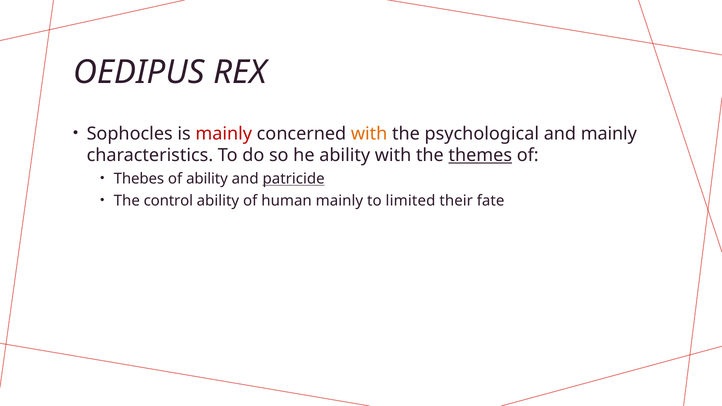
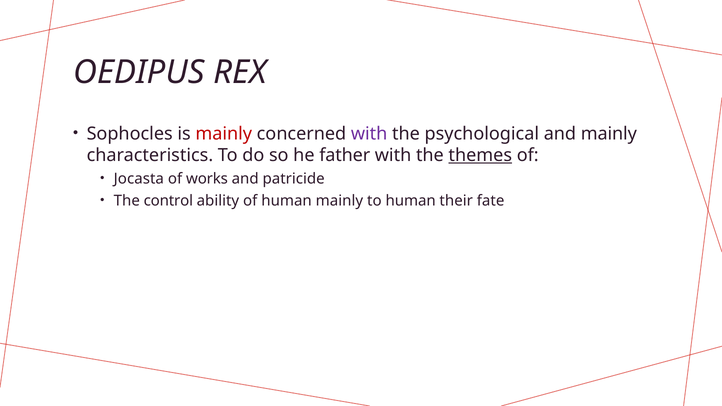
with colour: orange -> purple (369, 134)
he ability: ability -> father (345, 155)
Thebes: Thebes -> Jocasta (139, 179)
of ability: ability -> works (207, 179)
patricide underline: present -> none (294, 179)
to limited: limited -> human (411, 201)
